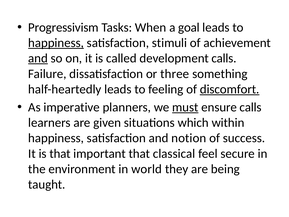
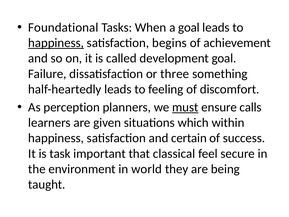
Progressivism: Progressivism -> Foundational (63, 27)
stimuli: stimuli -> begins (169, 43)
and underline: present -> none (38, 58)
development calls: calls -> goal (224, 58)
discomfort underline: present -> none (230, 89)
imperative: imperative -> perception (72, 107)
notion: notion -> certain (189, 138)
is that: that -> task (60, 153)
